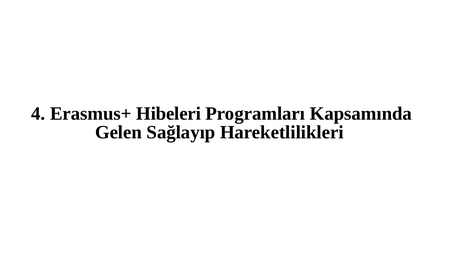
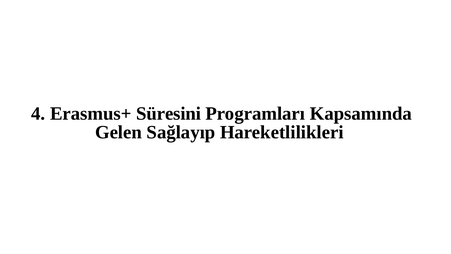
Hibeleri: Hibeleri -> Süresini (169, 114)
